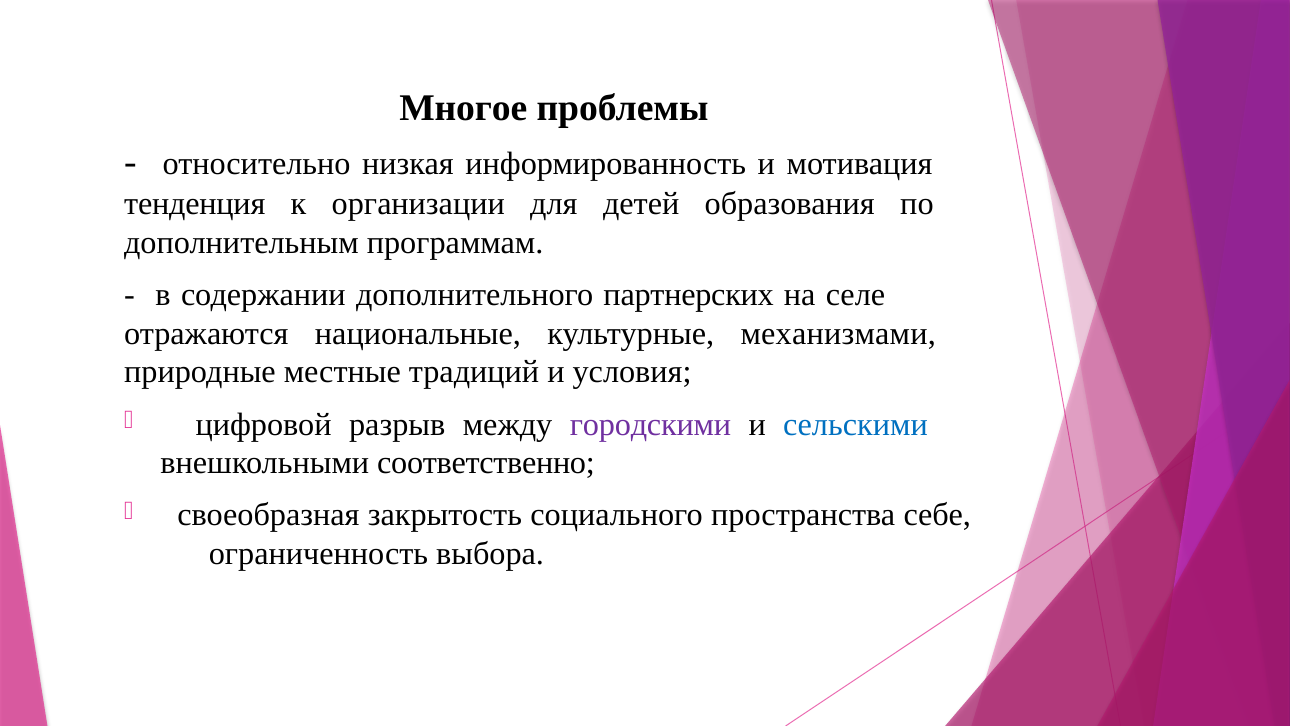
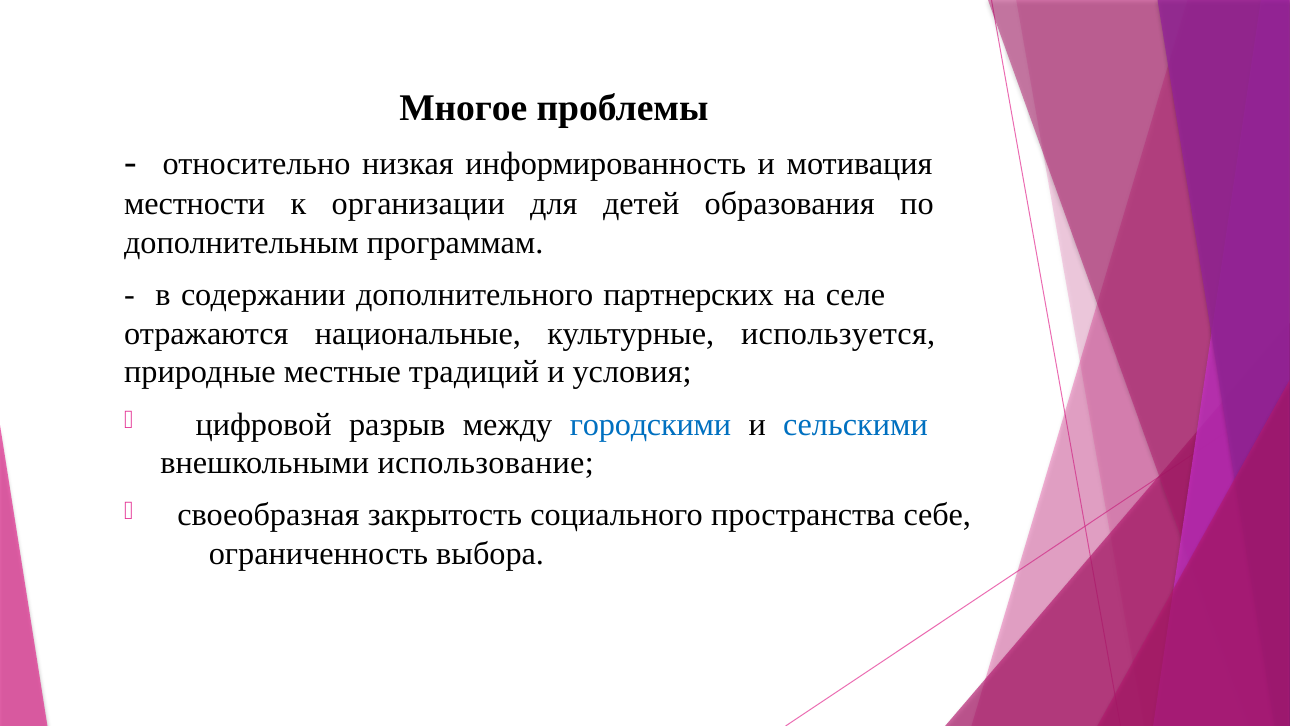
тенденция: тенденция -> местности (195, 204)
механизмами: механизмами -> используется (838, 333)
городскими colour: purple -> blue (650, 424)
соответственно: соответственно -> использование (486, 463)
